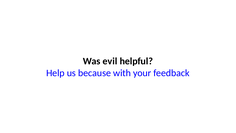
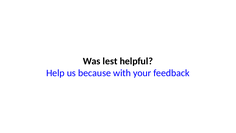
evil: evil -> lest (110, 61)
